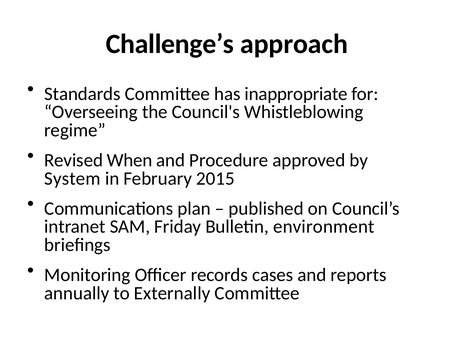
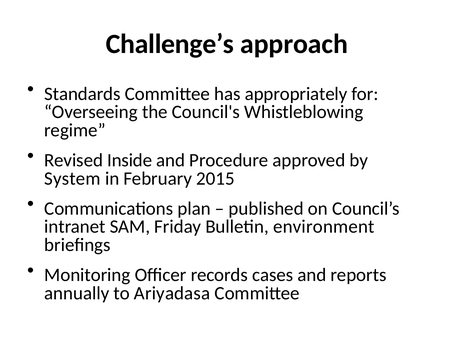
inappropriate: inappropriate -> appropriately (296, 94)
When: When -> Inside (130, 160)
Externally: Externally -> Ariyadasa (172, 293)
